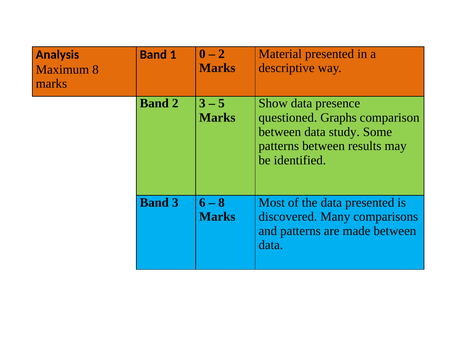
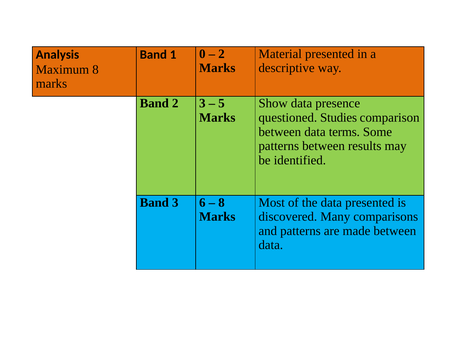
Graphs: Graphs -> Studies (339, 118)
study: study -> terms (344, 132)
